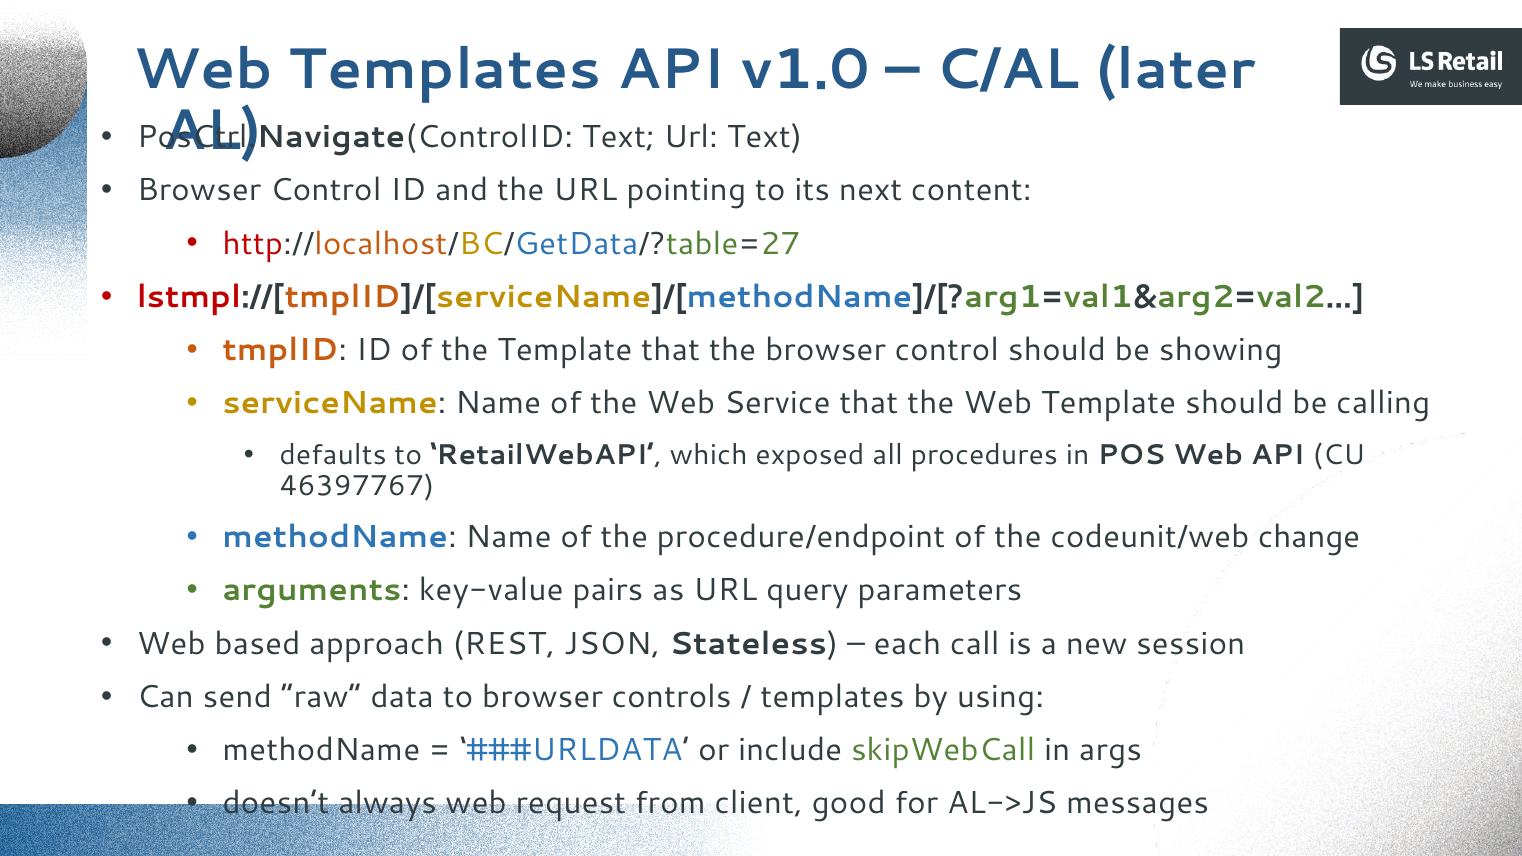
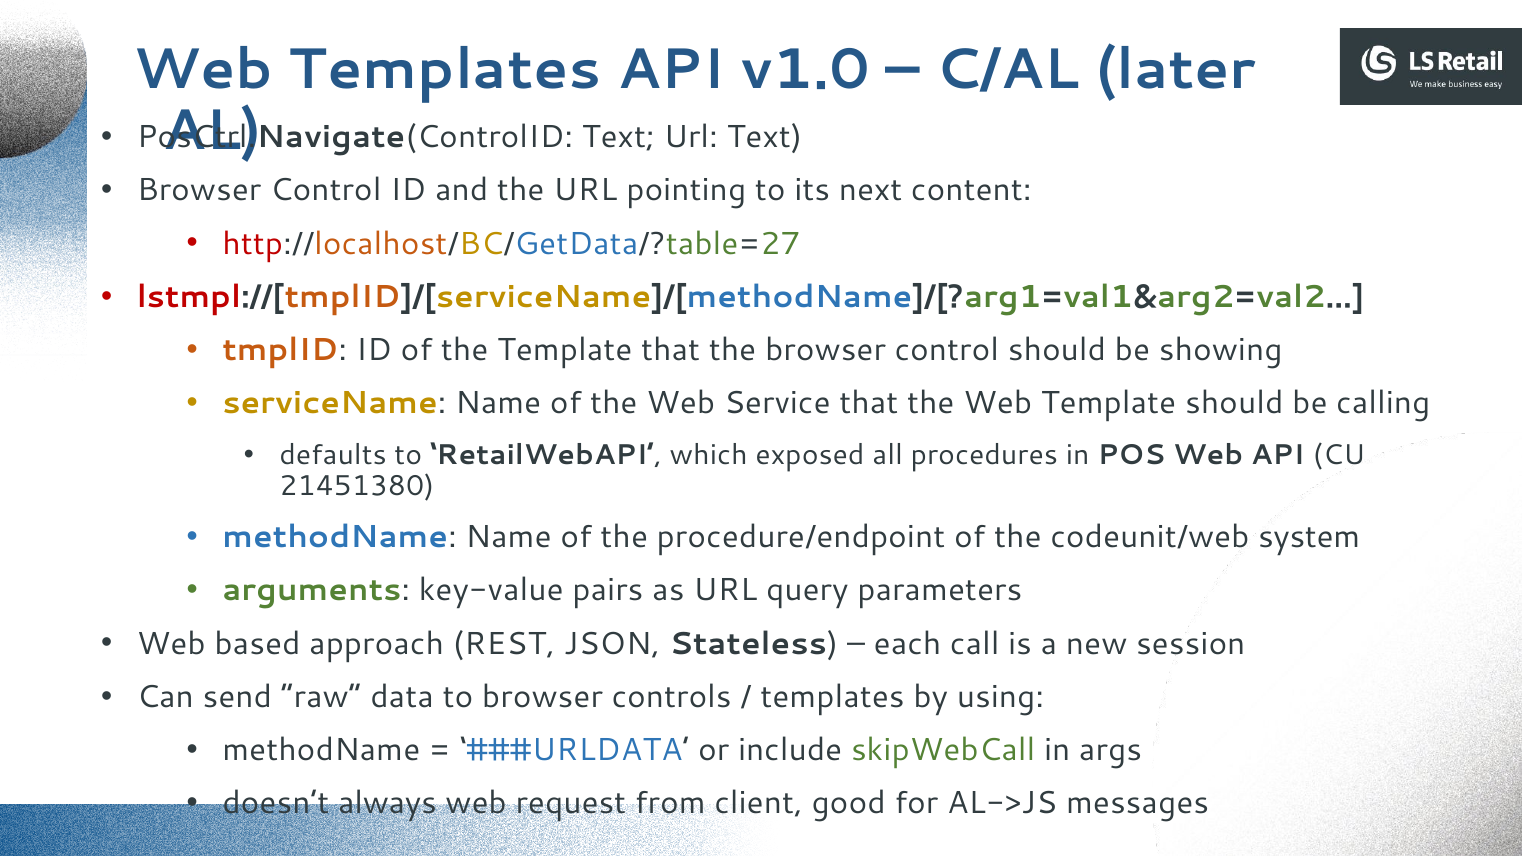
46397767: 46397767 -> 21451380 (357, 486)
change: change -> system (1309, 537)
